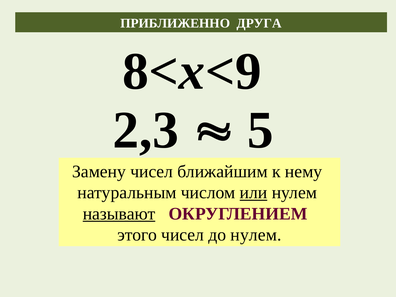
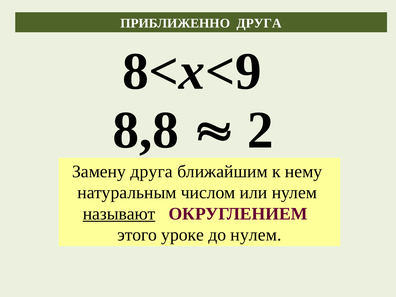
2,3: 2,3 -> 8,8 (146, 130)
5: 5 -> 2 (260, 130)
Замену чисел: чисел -> друга (152, 172)
или underline: present -> none (254, 193)
этого чисел: чисел -> уроке (183, 235)
